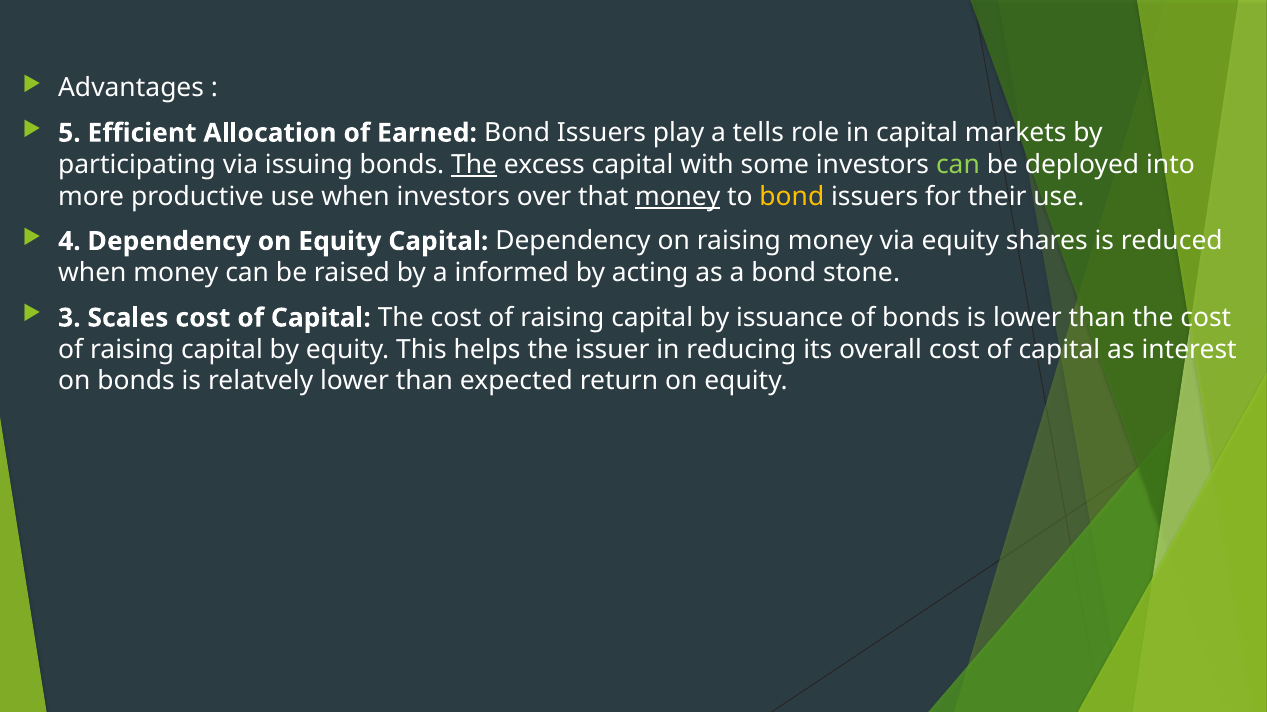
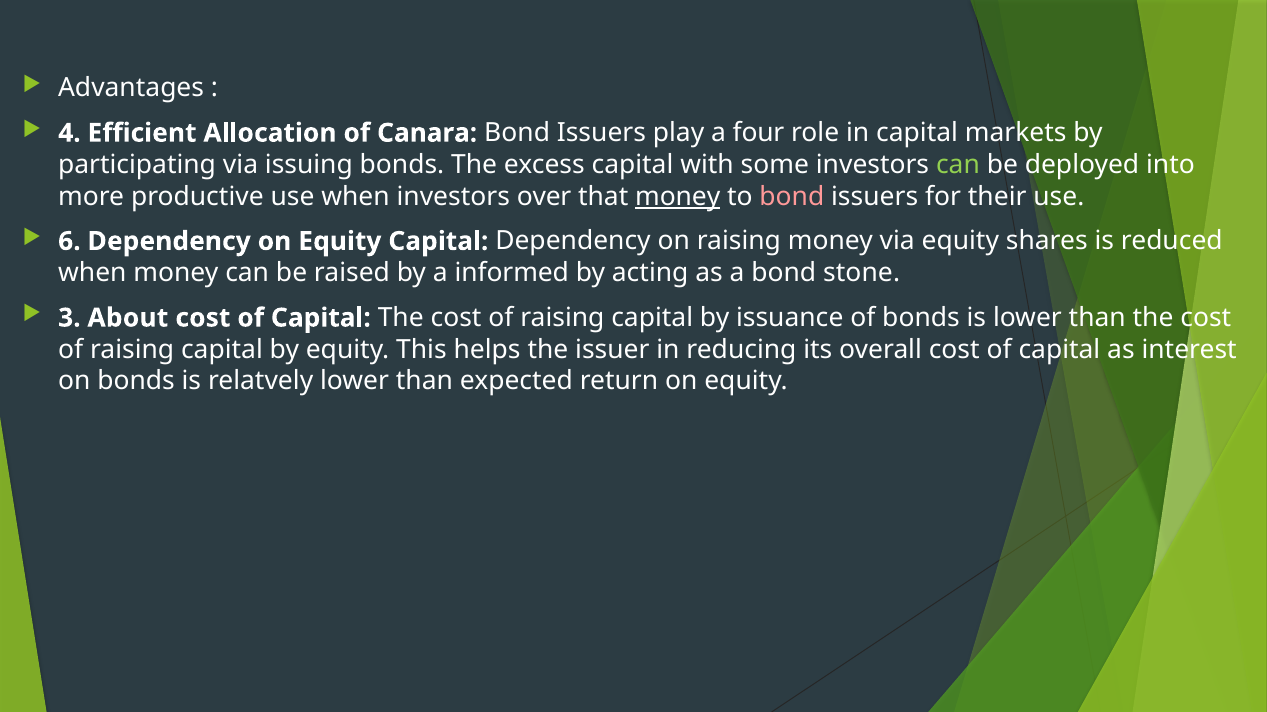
5: 5 -> 4 (69, 133)
Earned: Earned -> Canara (427, 133)
tells: tells -> four (759, 133)
The underline: present -> none (474, 165)
bond colour: yellow -> pink (792, 197)
4: 4 -> 6 (69, 241)
Scales: Scales -> About (128, 318)
